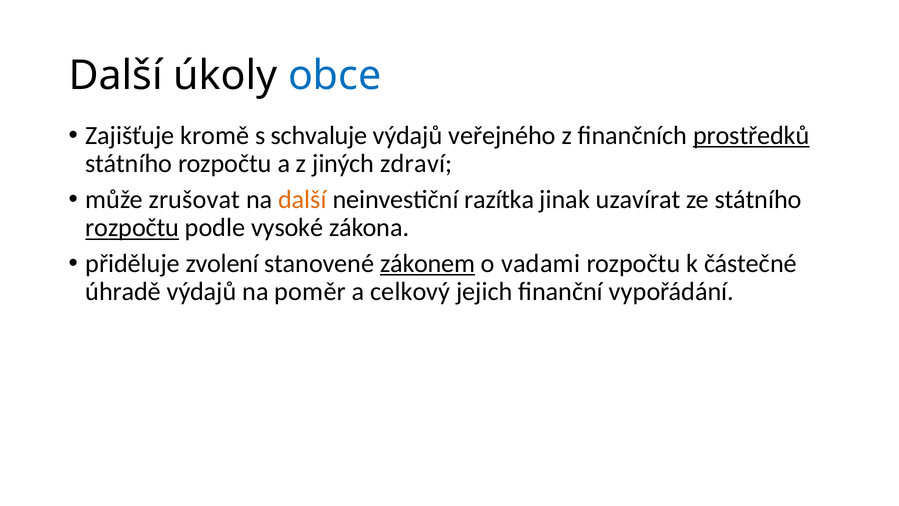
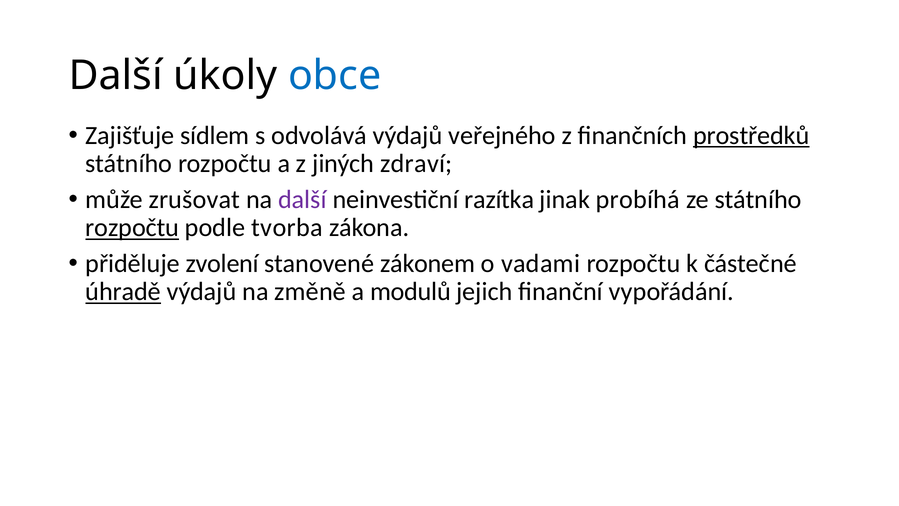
kromě: kromě -> sídlem (215, 135)
schvaluje: schvaluje -> odvolává (319, 135)
další colour: orange -> purple (302, 199)
uzavírat: uzavírat -> probíhá (638, 199)
vysoké: vysoké -> tvorba (287, 228)
zákonem underline: present -> none (428, 263)
úhradě underline: none -> present (123, 292)
poměr: poměr -> změně (310, 292)
celkový: celkový -> modulů (410, 292)
